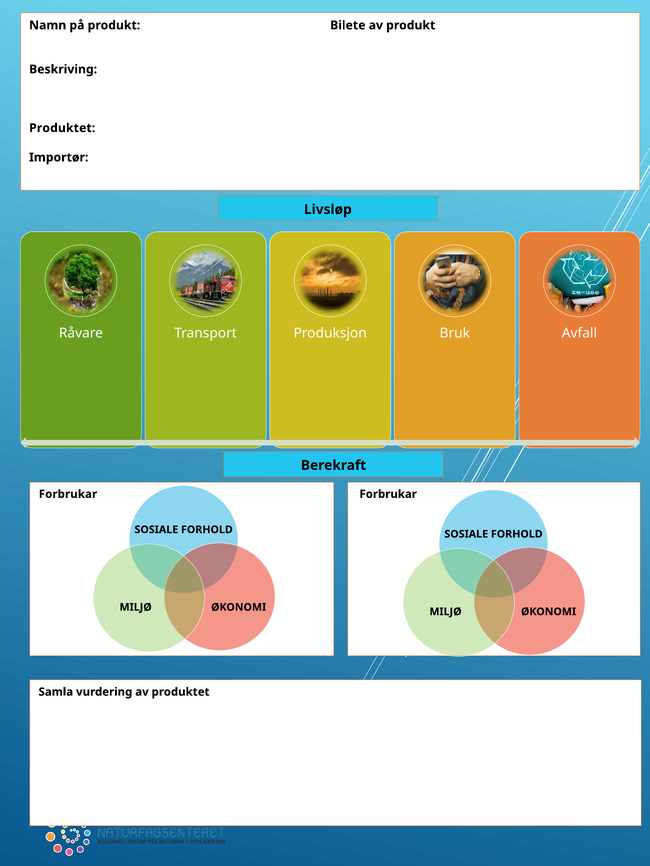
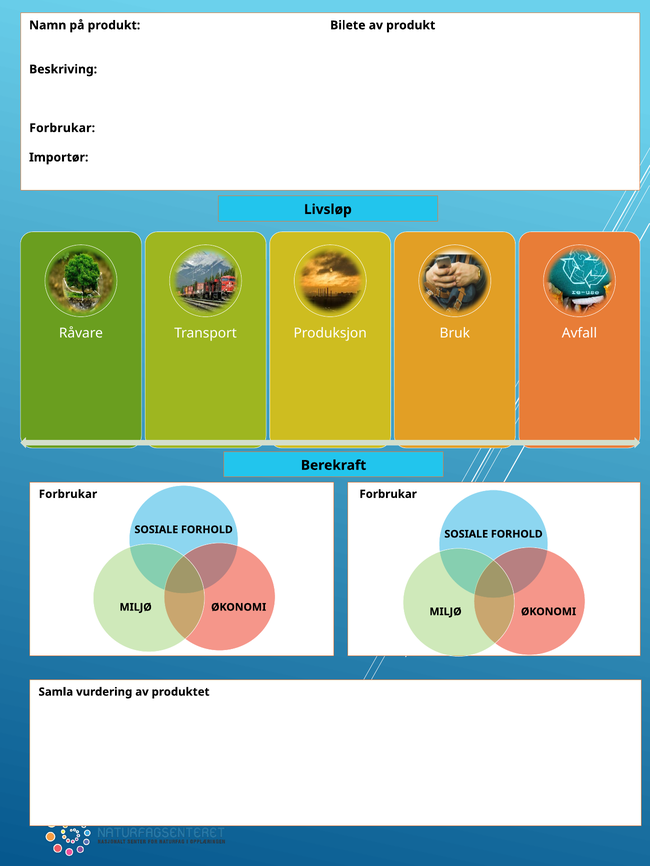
Produktet: Produktet -> Forbrukar (62, 128)
